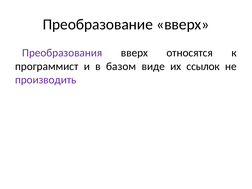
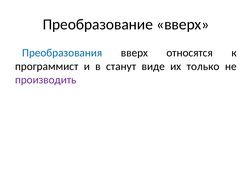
Преобразования colour: purple -> blue (62, 53)
базом: базом -> станут (121, 66)
ссылок: ссылок -> только (203, 66)
